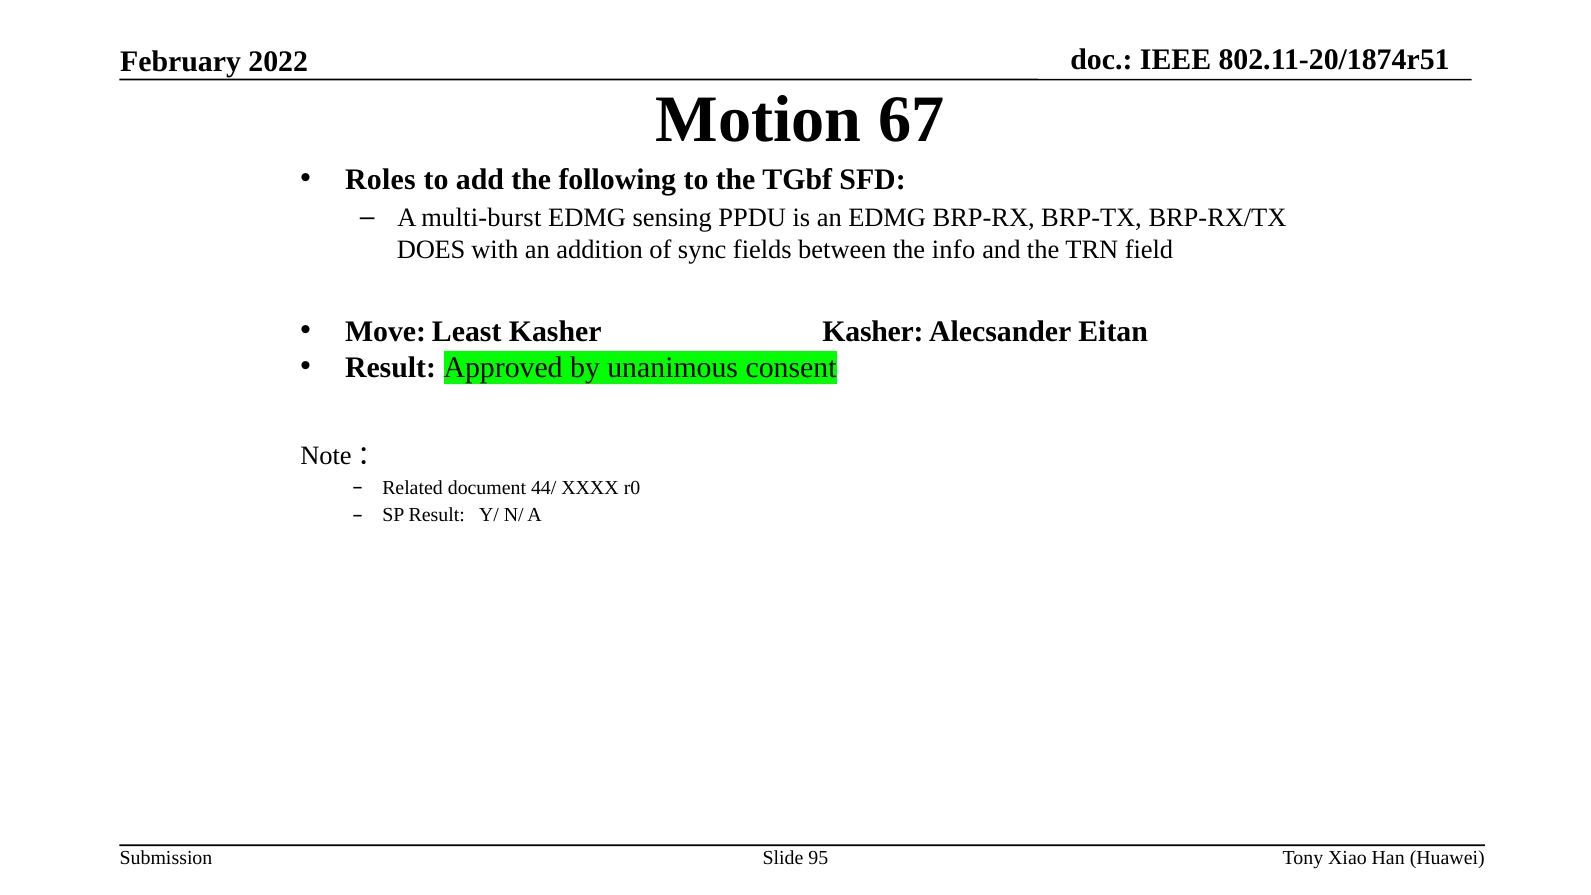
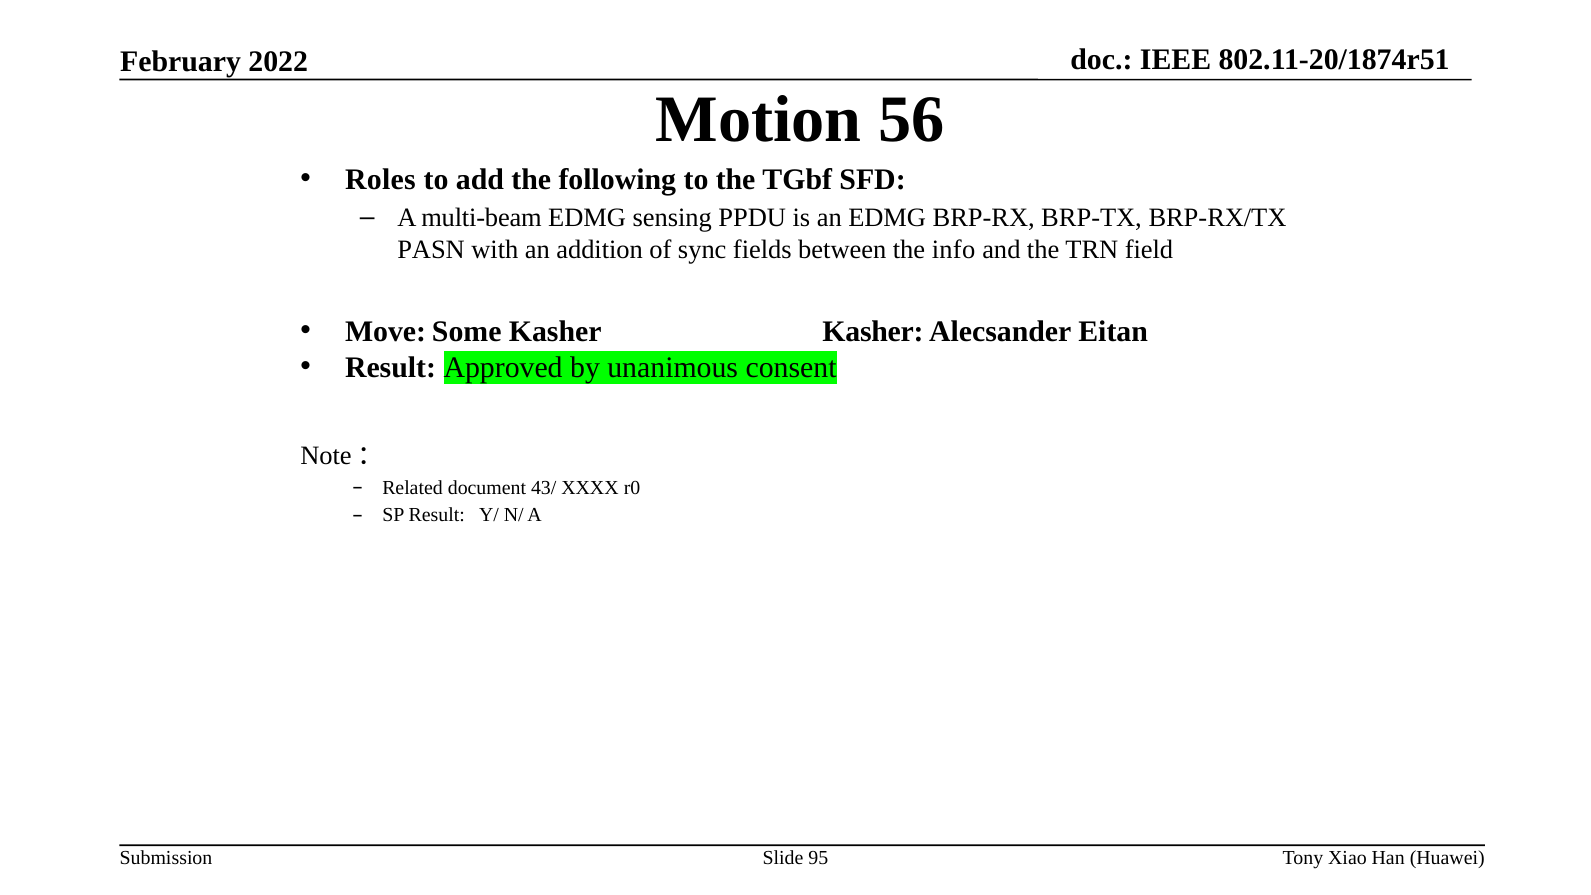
67: 67 -> 56 (911, 120)
multi-burst: multi-burst -> multi-beam (482, 218)
DOES: DOES -> PASN (431, 250)
Least: Least -> Some (467, 332)
44/: 44/ -> 43/ (544, 488)
